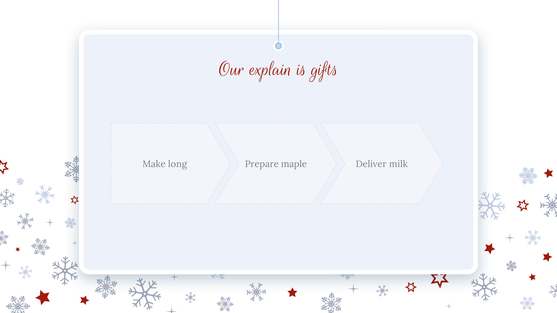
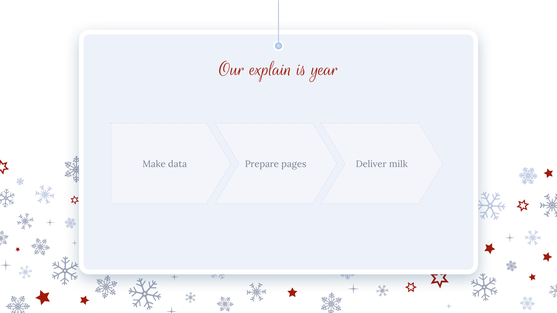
gifts: gifts -> year (325, 68)
long: long -> data (178, 164)
maple: maple -> pages (294, 164)
